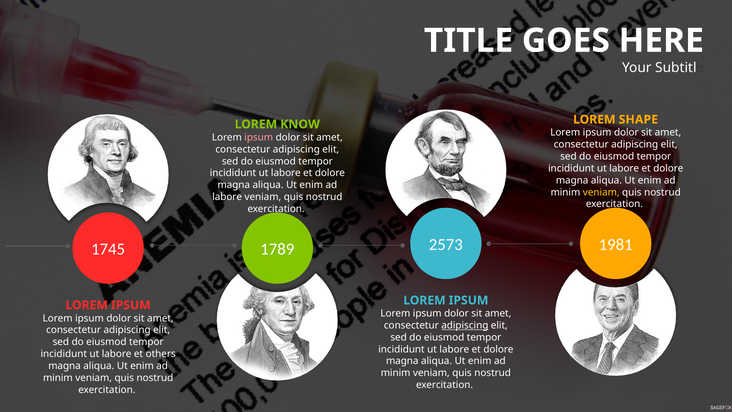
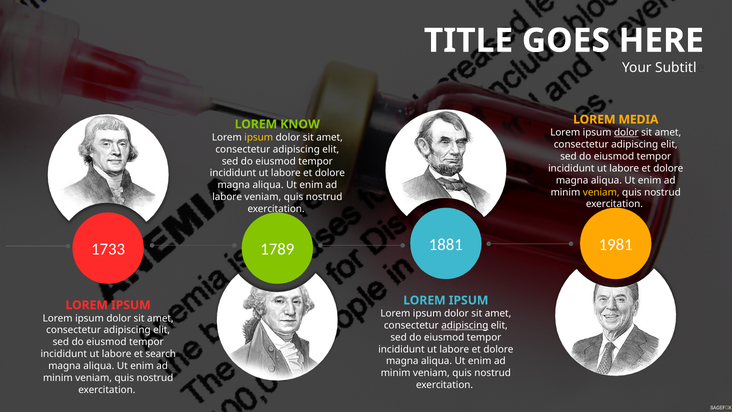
SHAPE: SHAPE -> MEDIA (638, 119)
dolor underline: none -> present (626, 133)
ipsum colour: pink -> yellow (259, 137)
2573: 2573 -> 1881 (446, 244)
1745: 1745 -> 1733 (108, 249)
others: others -> search (161, 354)
